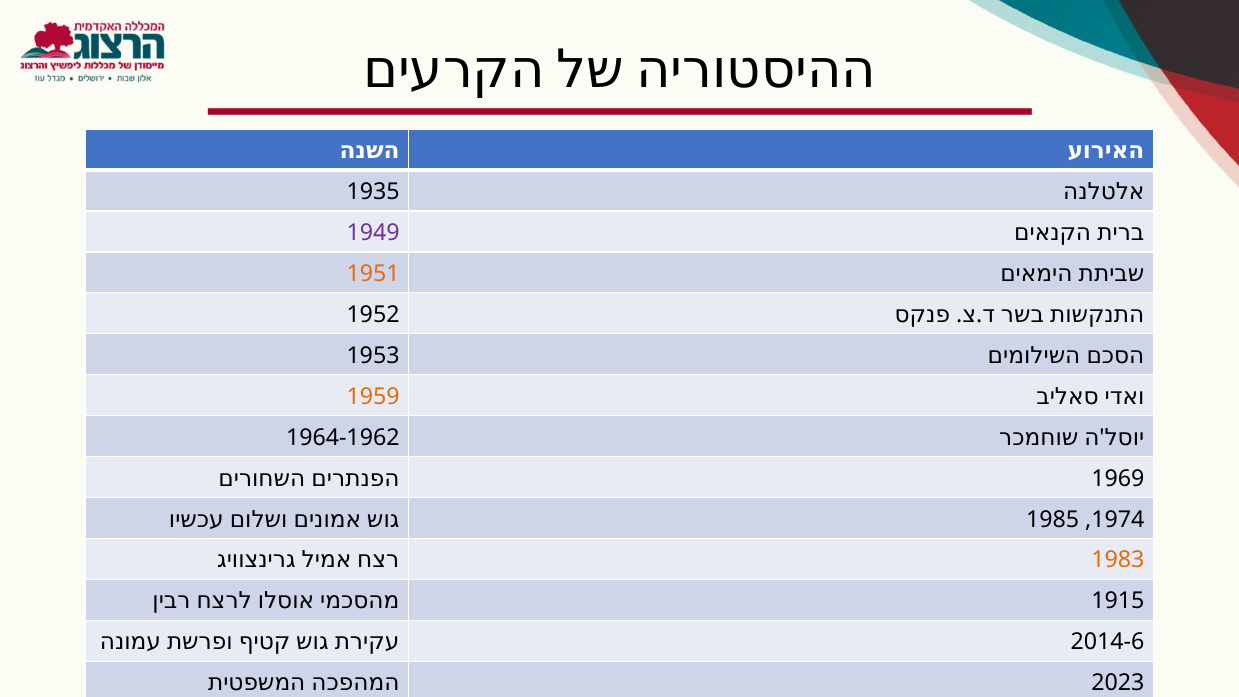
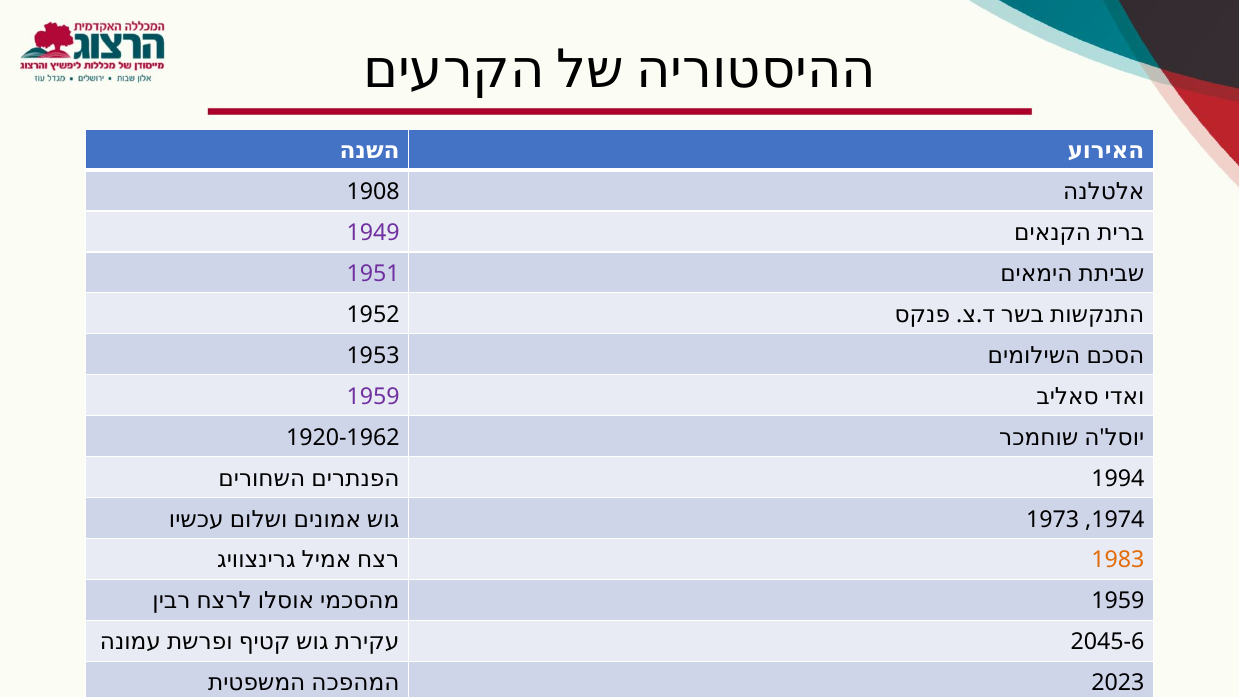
1935: 1935 -> 1908 (373, 192)
1951 colour: orange -> purple (373, 274)
1959 colour: orange -> purple (373, 397)
1964-1962: 1964-1962 -> 1920-1962 (343, 437)
1969: 1969 -> 1994 (1118, 478)
1985: 1985 -> 1973 (1053, 519)
1915: 1915 -> 1959 (1118, 601)
2014-6: 2014-6 -> 2045-6 (1108, 642)
